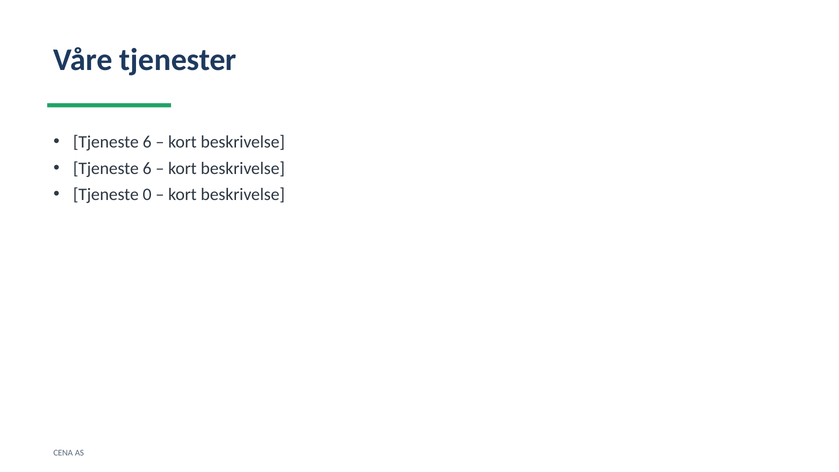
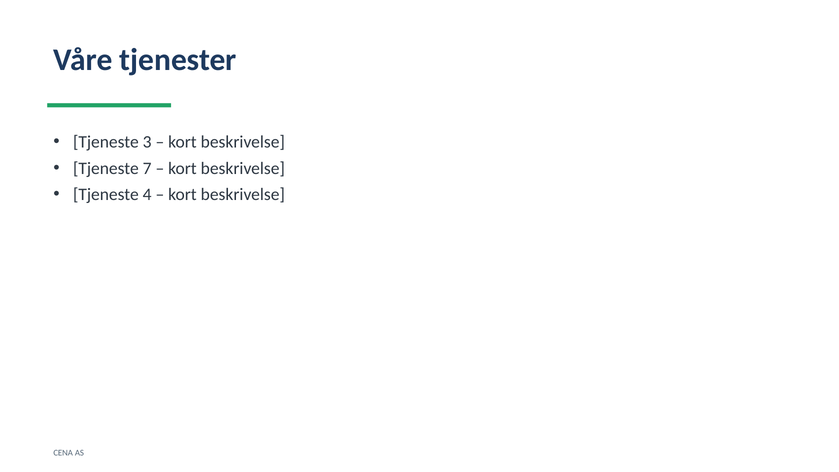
6: 6 -> 3 (147, 142)
6: 6 -> 7 (147, 168)
0: 0 -> 4 (147, 195)
